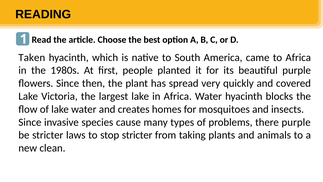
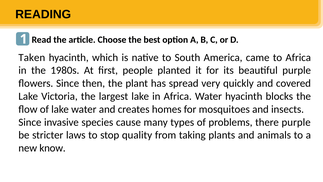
stop stricter: stricter -> quality (137, 135)
clean: clean -> know (53, 148)
